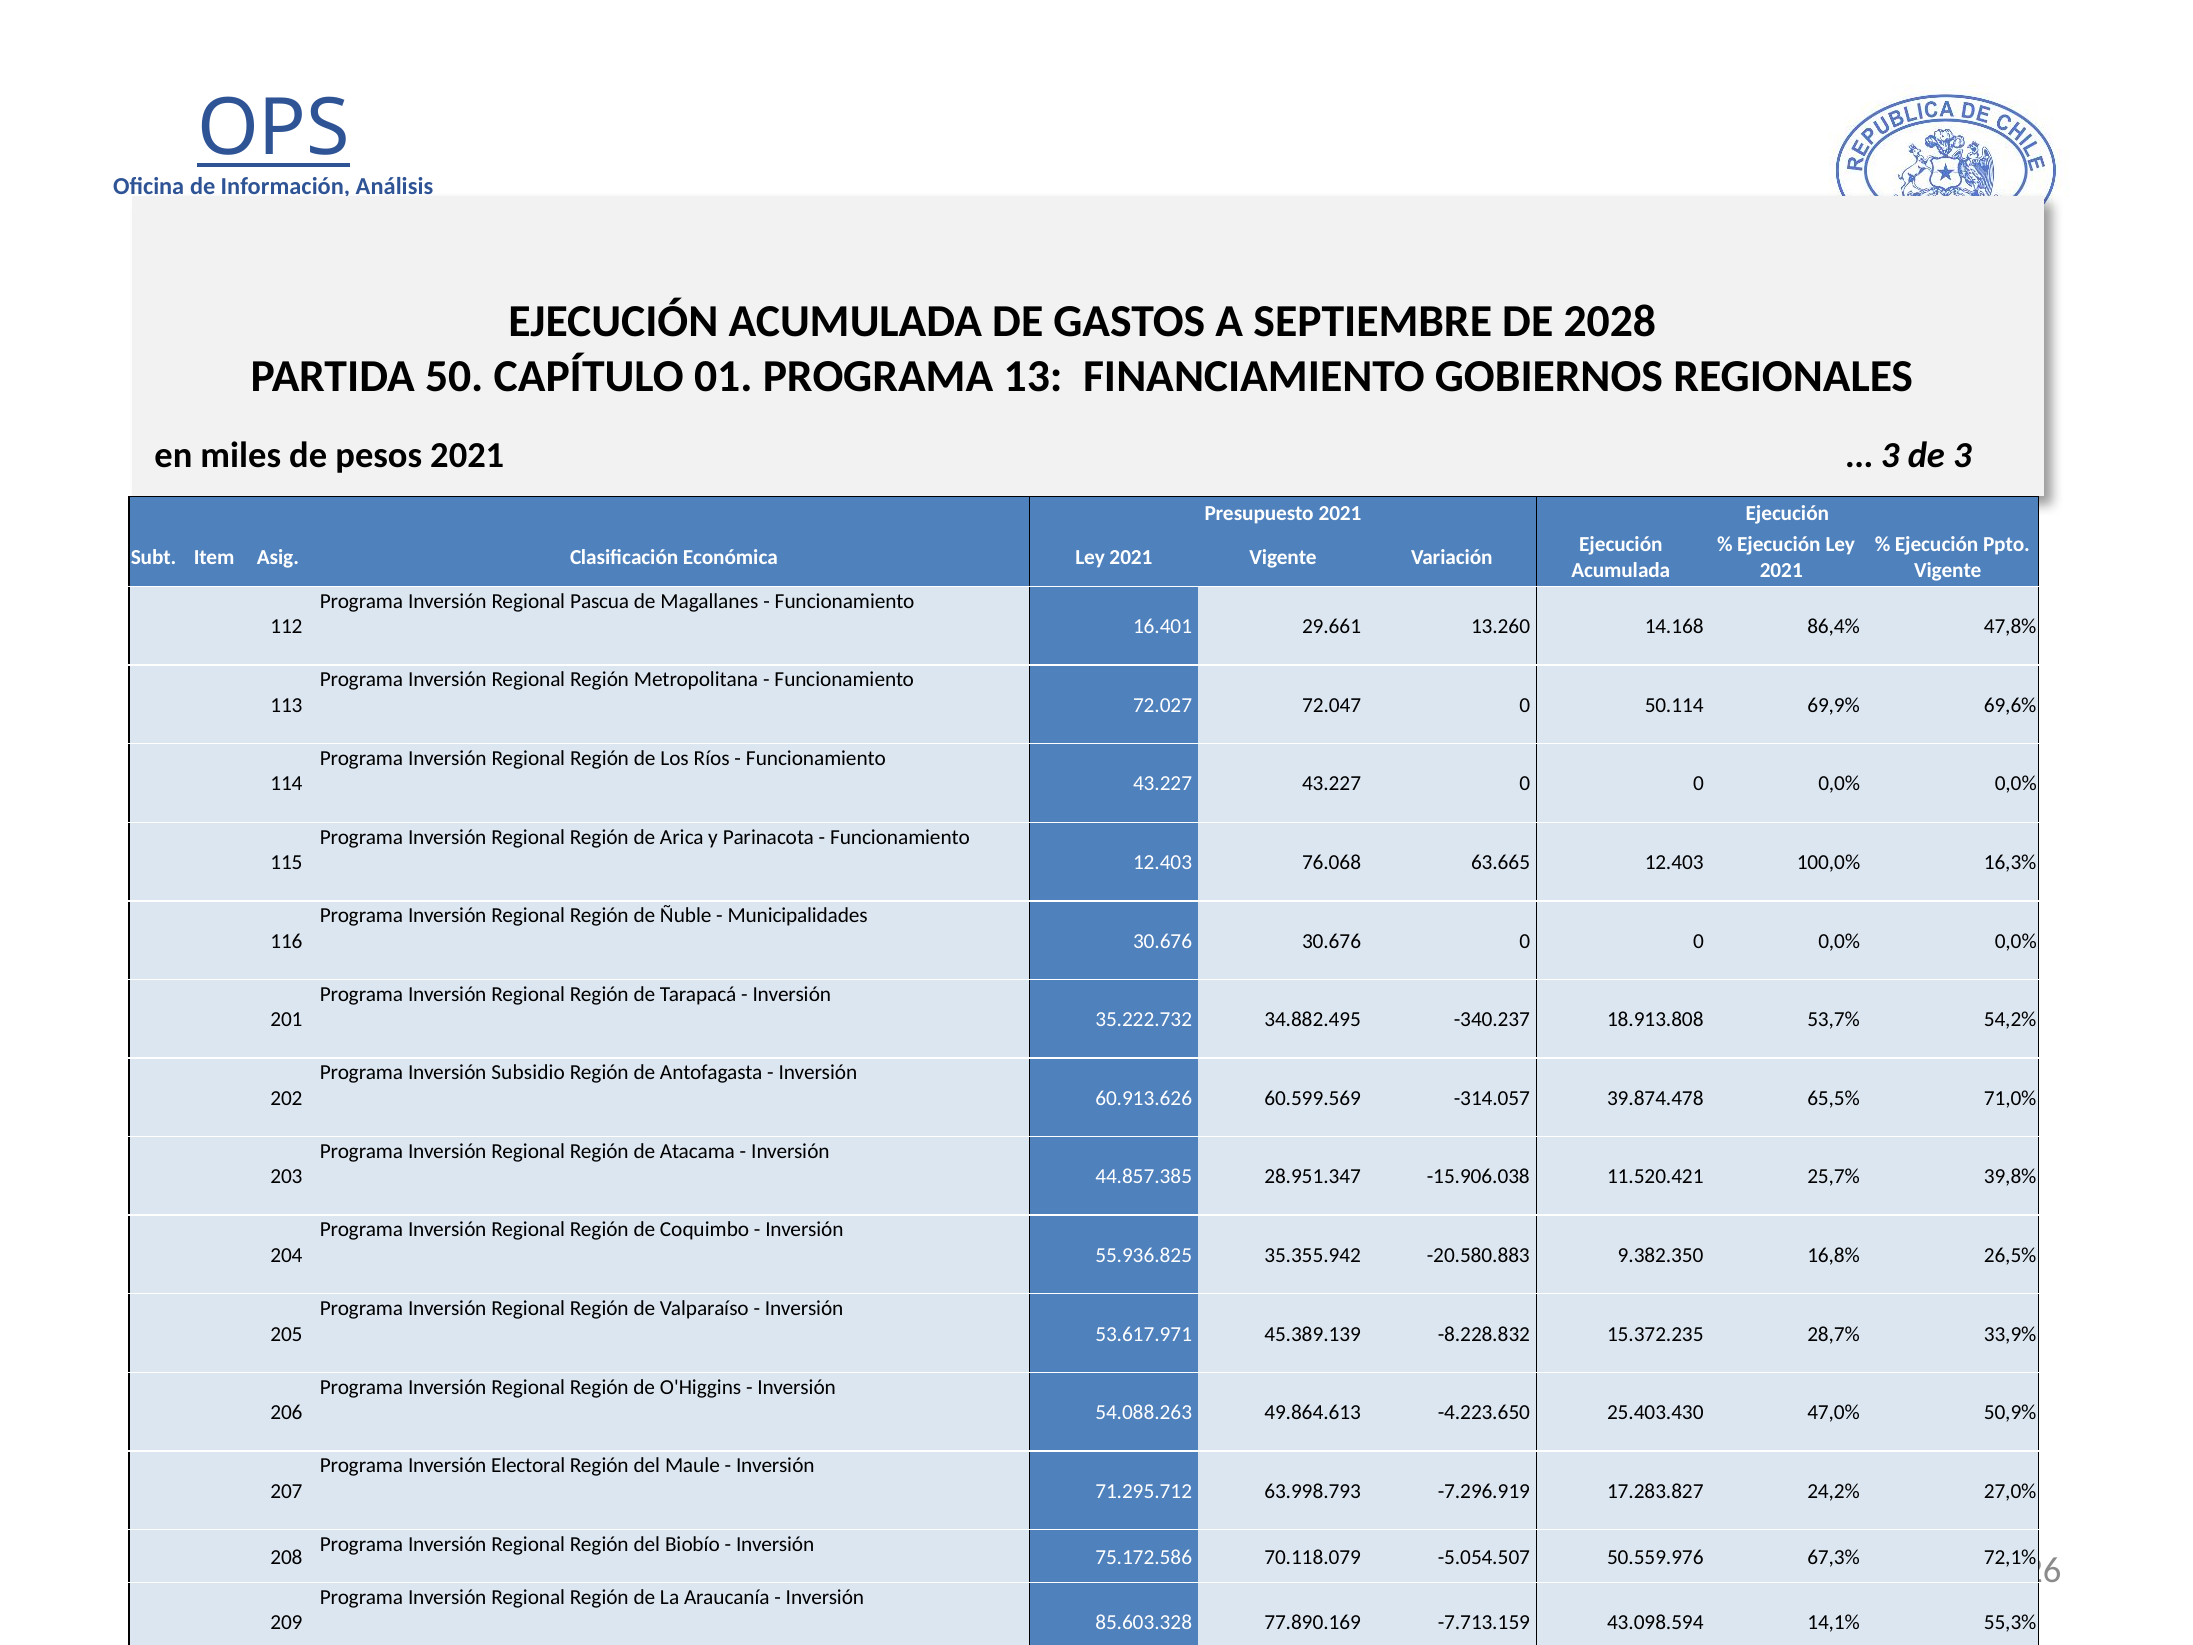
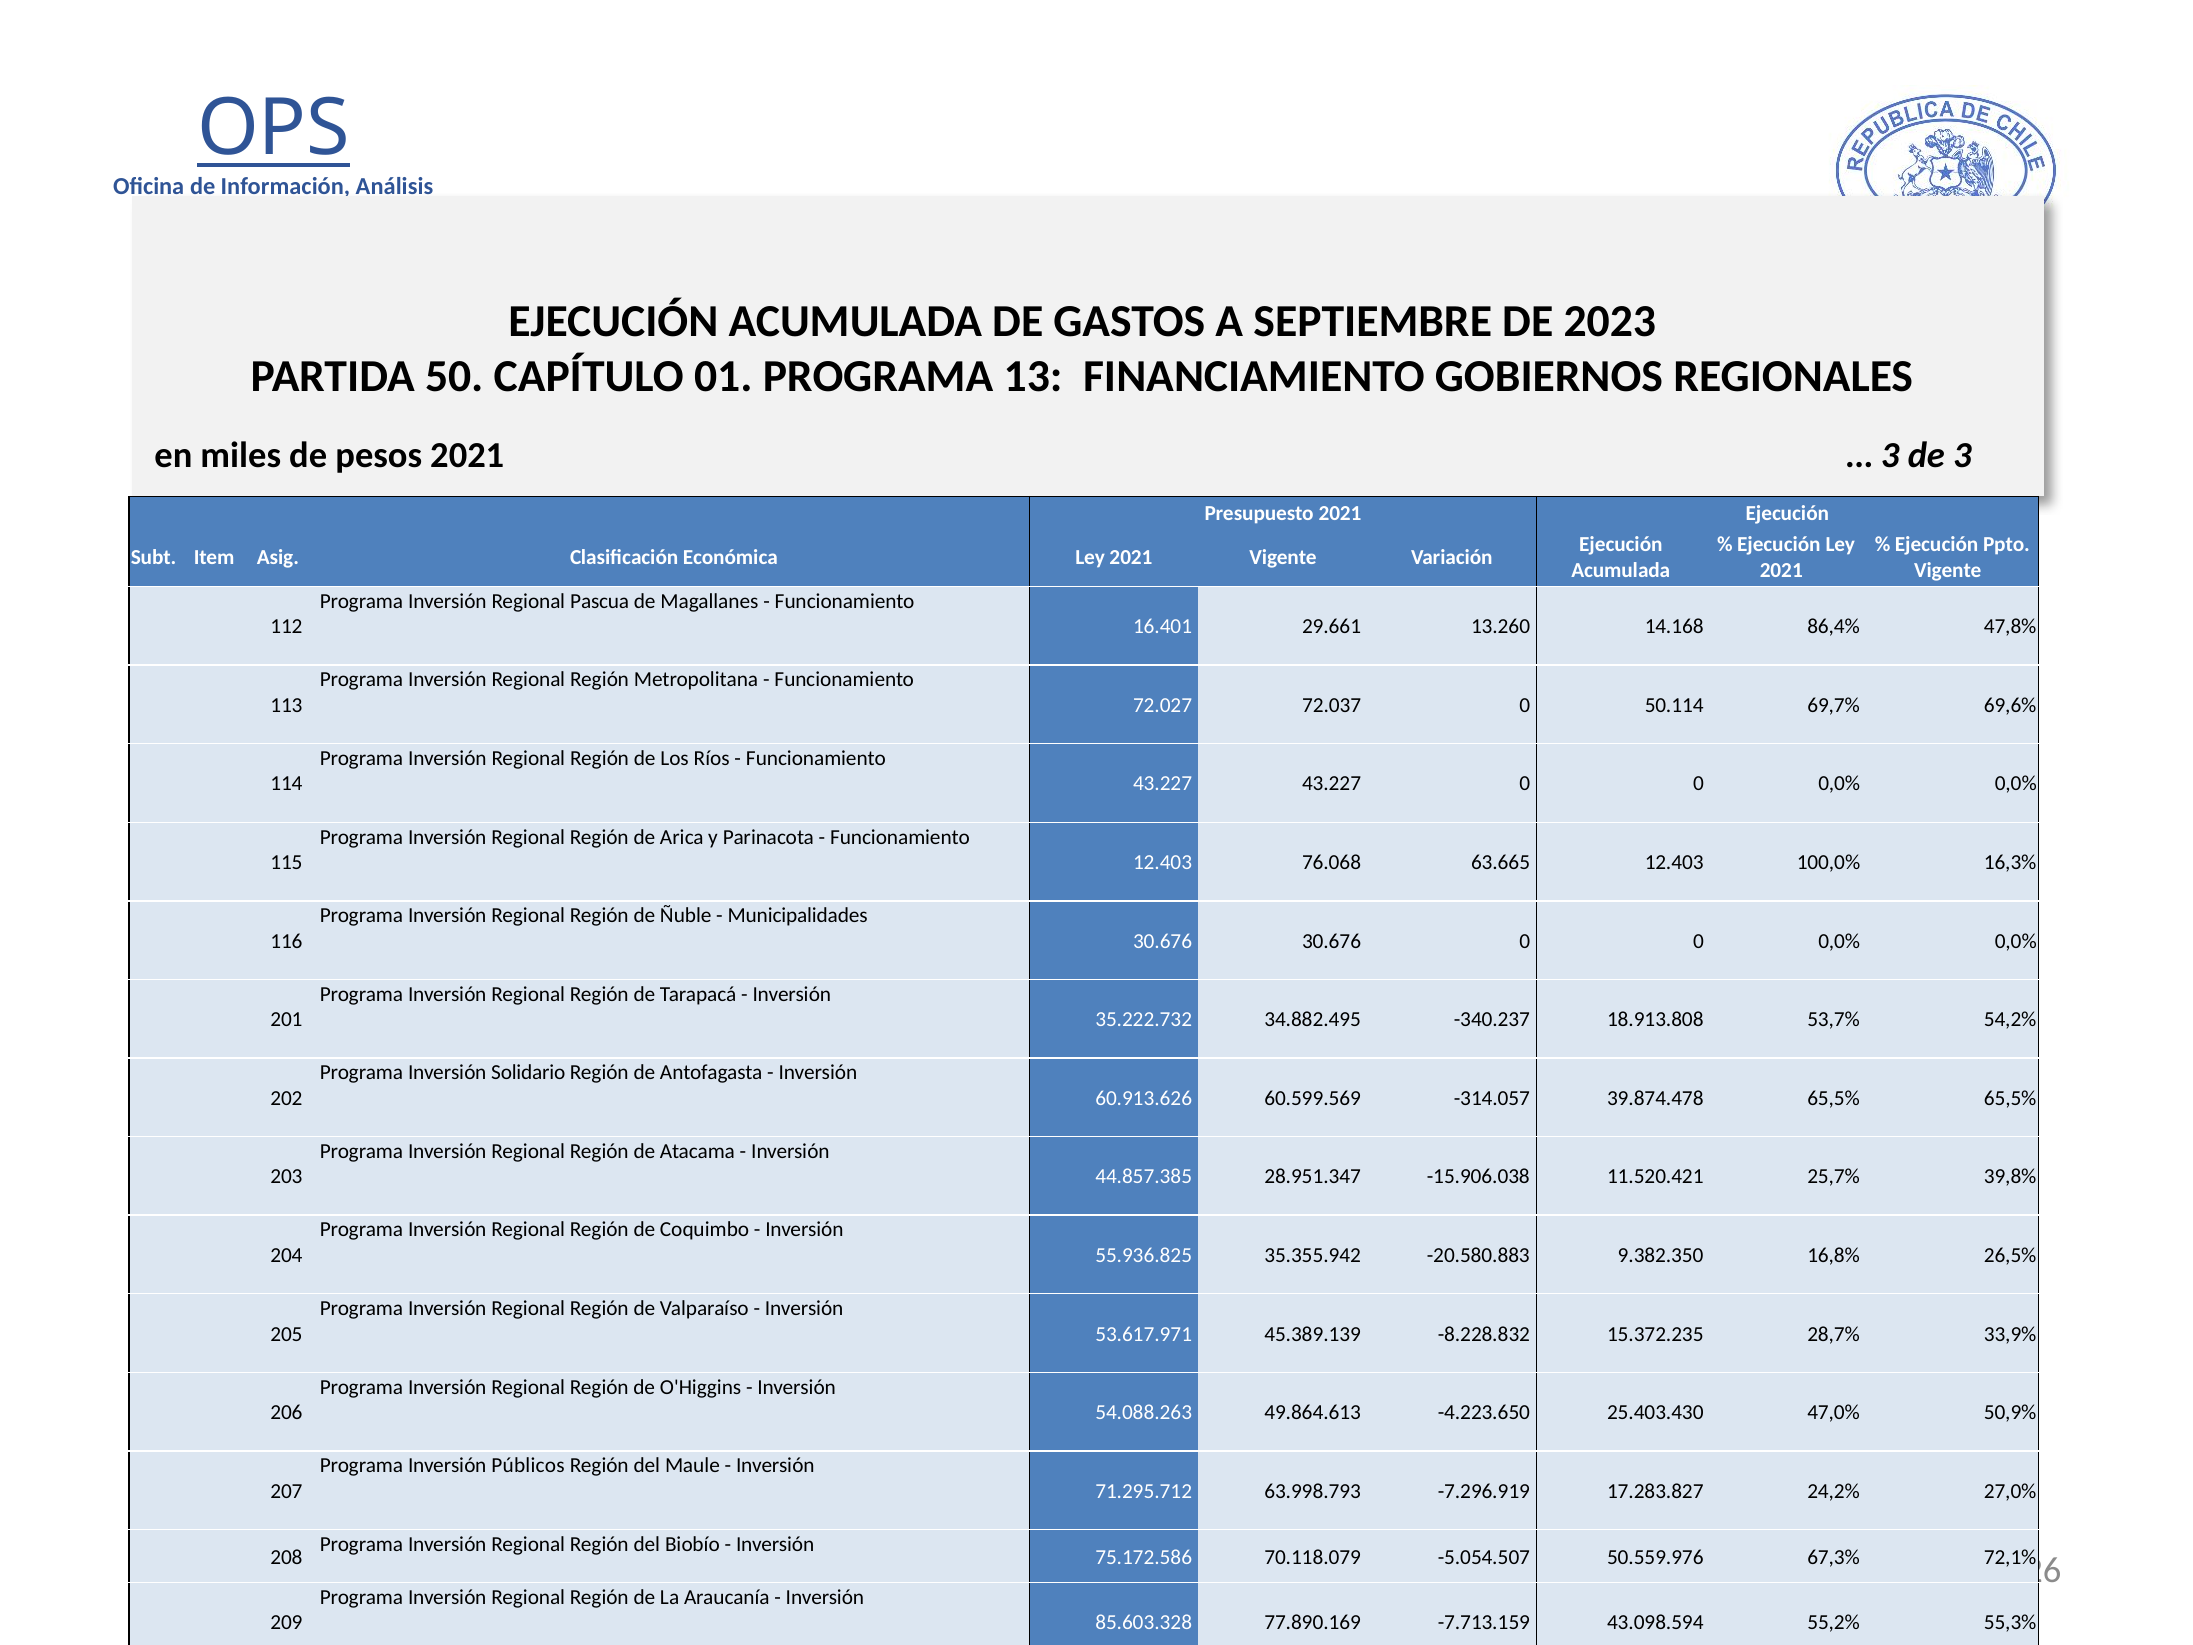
2028: 2028 -> 2023 (1610, 322)
72.047: 72.047 -> 72.037 (1332, 705)
69,9%: 69,9% -> 69,7% (1834, 705)
Subsidio: Subsidio -> Solidario (528, 1073)
65,5% 71,0%: 71,0% -> 65,5% (2010, 1098)
Electoral: Electoral -> Públicos (528, 1465)
14,1%: 14,1% -> 55,2% (1834, 1623)
